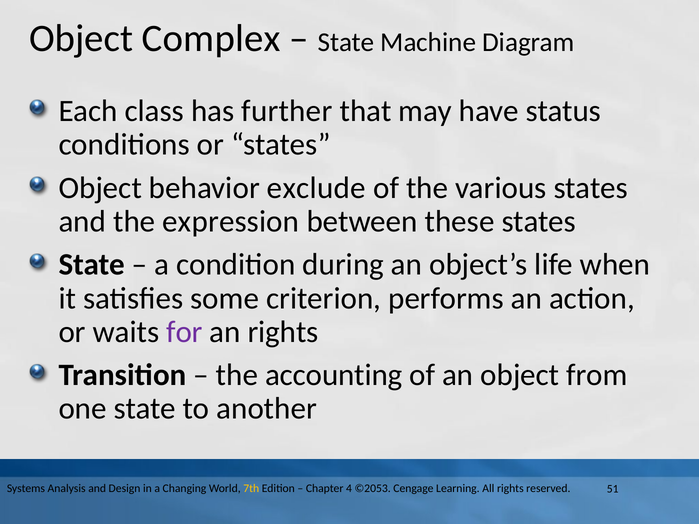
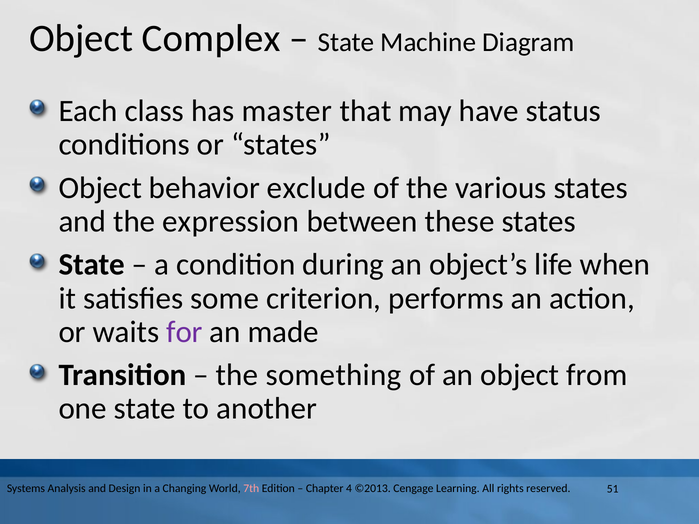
further: further -> master (287, 111)
an rights: rights -> made (283, 332)
accounting: accounting -> something (334, 375)
7th colour: yellow -> pink (251, 489)
©2053: ©2053 -> ©2013 (373, 489)
